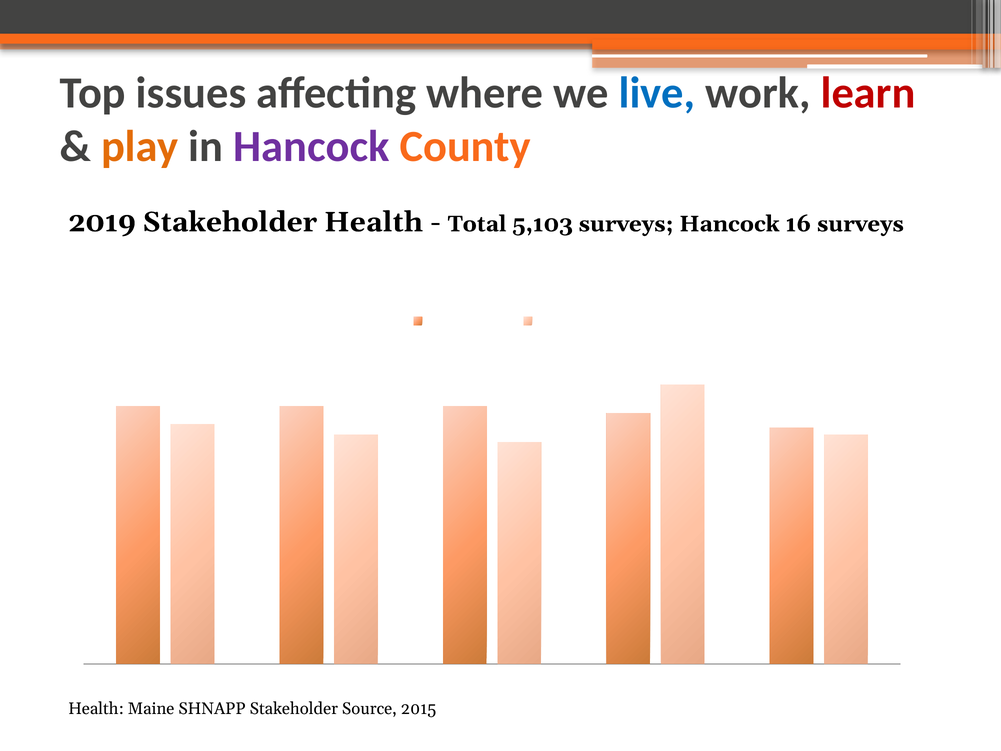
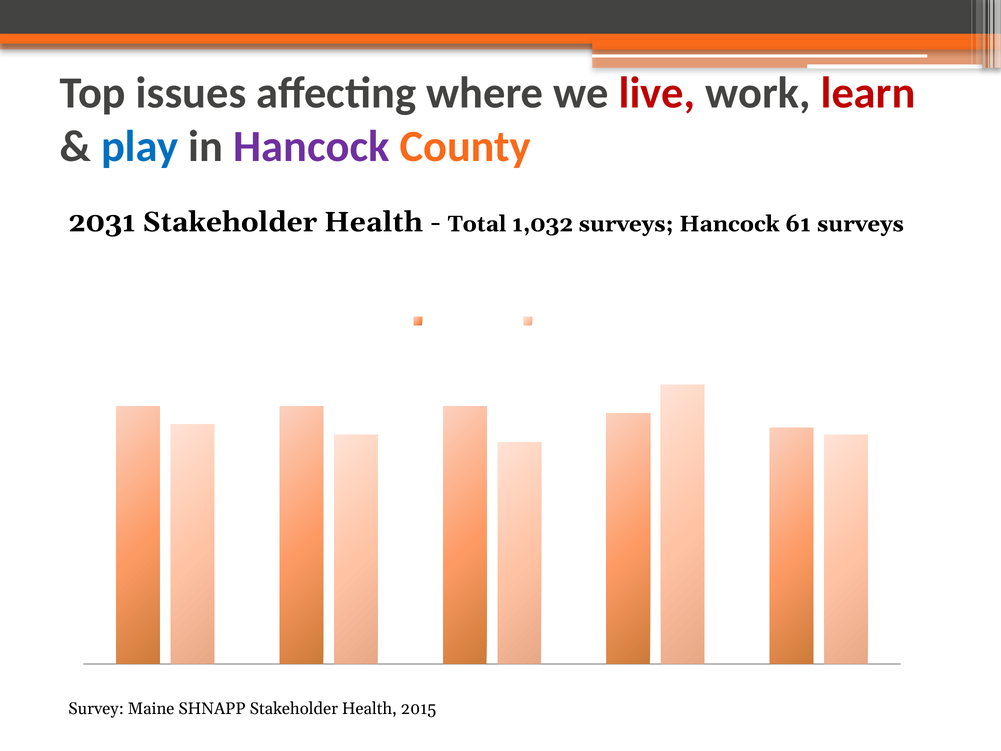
live colour: blue -> red (657, 93)
play colour: orange -> blue (140, 147)
2019: 2019 -> 2031 (102, 222)
5,103: 5,103 -> 1,032 (543, 224)
16: 16 -> 61 (798, 224)
Health: Health -> Survey (96, 708)
SHNAPP Stakeholder Source: Source -> Health (369, 708)
